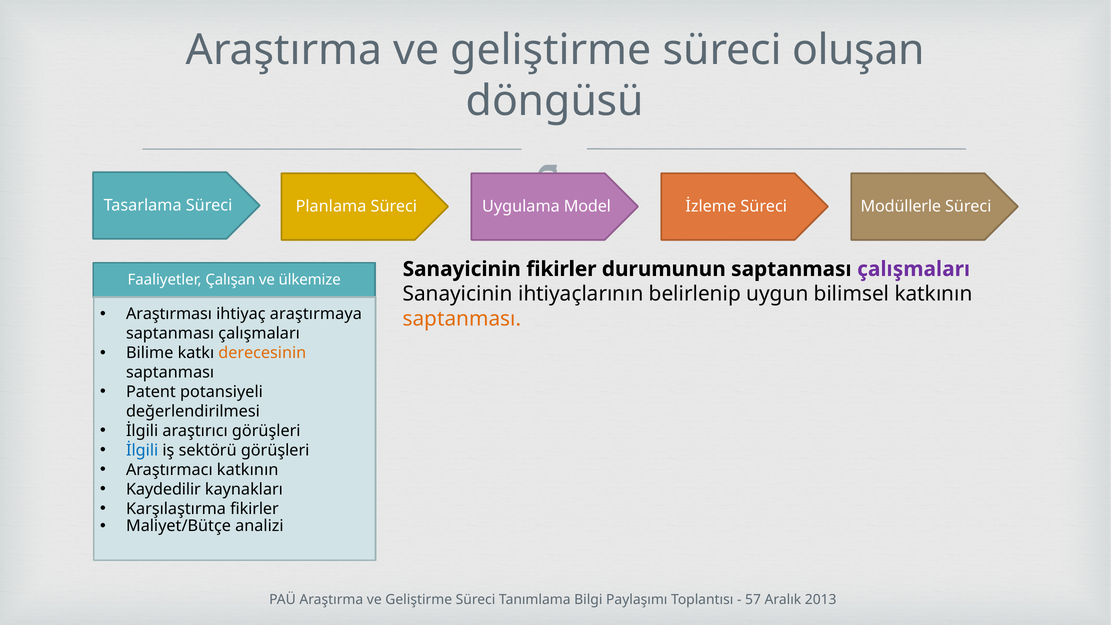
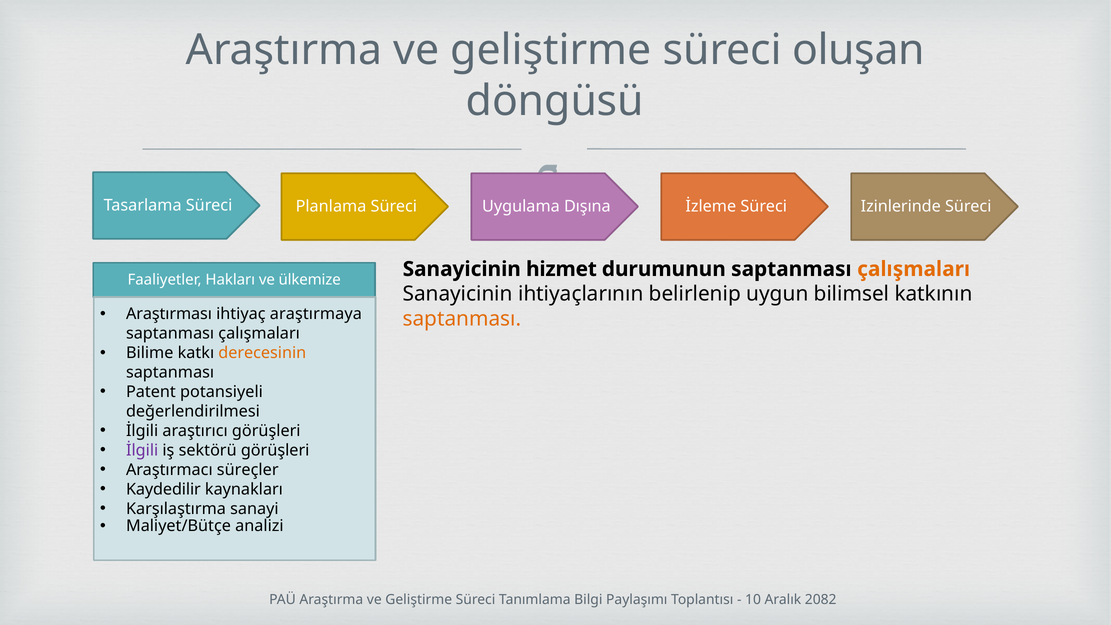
Model: Model -> Dışına (587, 206)
Modüllerle: Modüllerle -> Izinlerinde (901, 206)
Sanayicinin fikirler: fikirler -> hizmet (561, 269)
çalışmaları colour: purple -> orange (914, 269)
Çalışan: Çalışan -> Hakları (230, 280)
İlgili colour: blue -> purple (142, 450)
Araştırmacı katkının: katkının -> süreçler (248, 470)
Karşılaştırma fikirler: fikirler -> sanayi (254, 509)
57: 57 -> 10 (753, 599)
2013: 2013 -> 2082 (821, 599)
